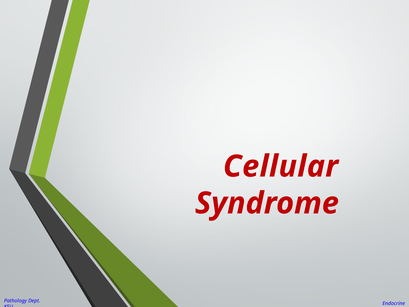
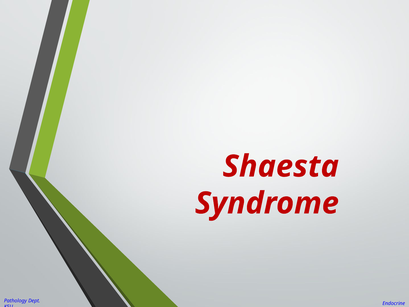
Cellular: Cellular -> Shaesta (281, 166)
